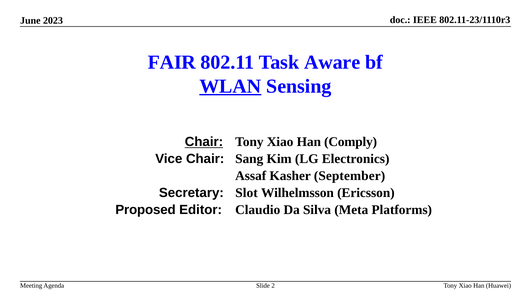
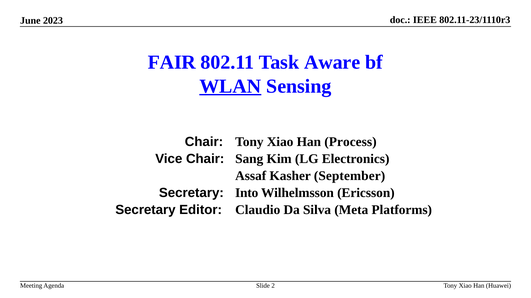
Chair underline: present -> none (204, 142)
Comply: Comply -> Process (350, 142)
Slot: Slot -> Into (247, 193)
Proposed: Proposed -> Secretary (145, 210)
